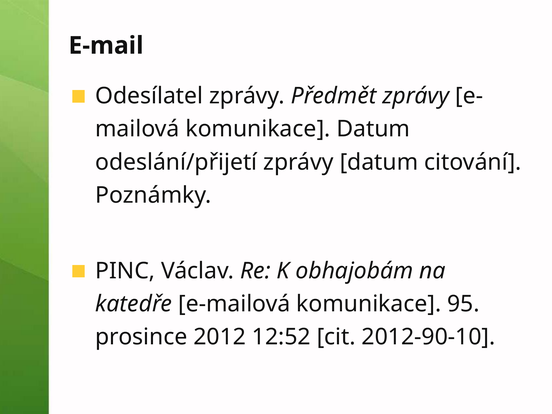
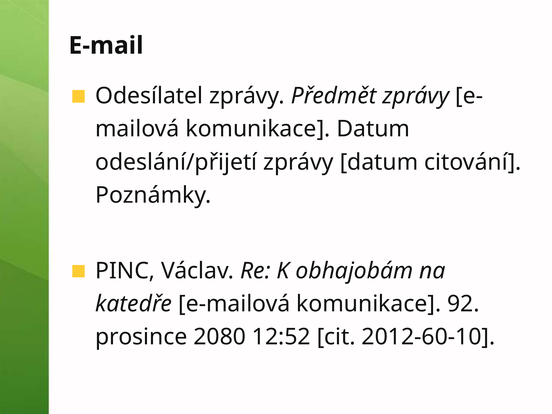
95: 95 -> 92 (463, 304)
2012: 2012 -> 2080 (220, 337)
2012-90-10: 2012-90-10 -> 2012-60-10 (428, 337)
